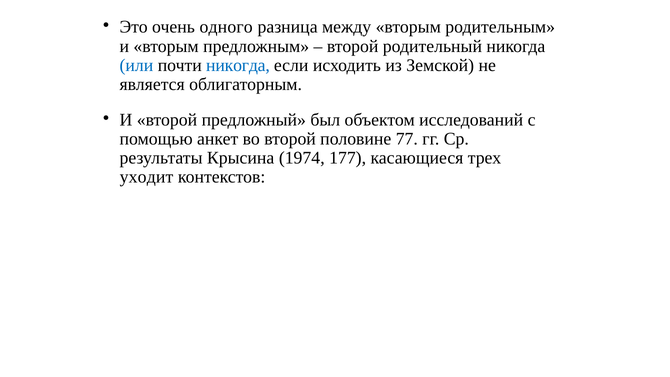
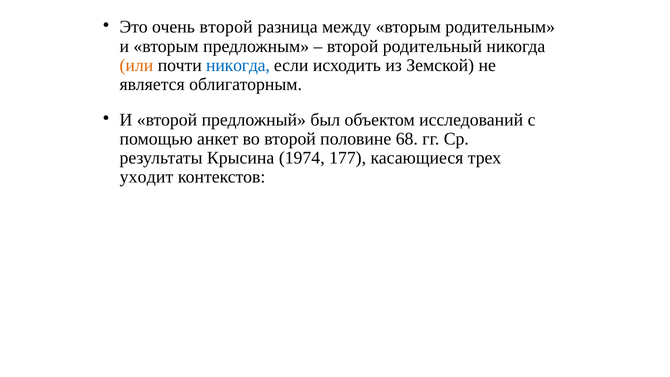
очень одного: одного -> второй (226, 27)
или colour: blue -> orange (136, 65)
77: 77 -> 68 (407, 139)
